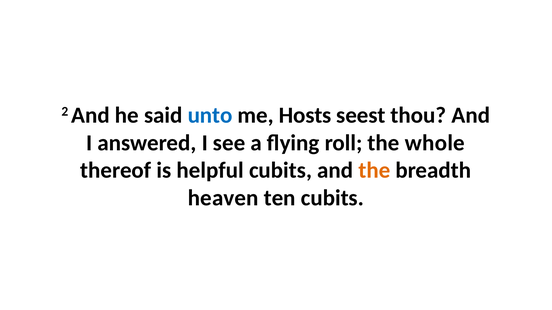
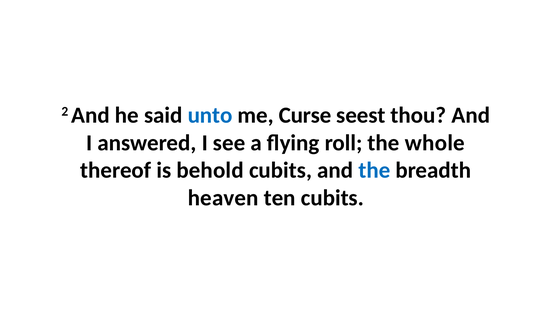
Hosts: Hosts -> Curse (305, 115)
helpful: helpful -> behold (210, 171)
the colour: orange -> blue (374, 171)
